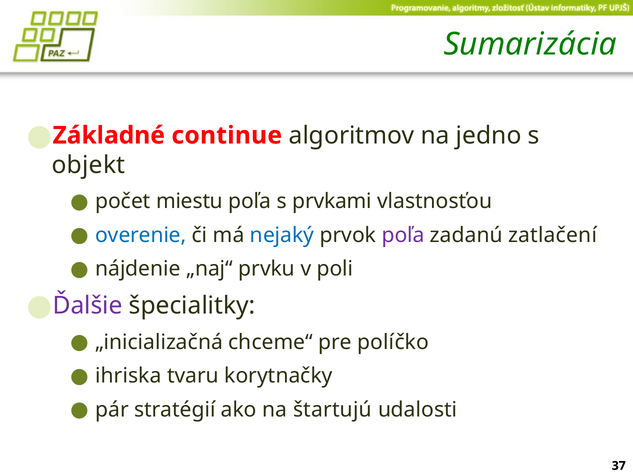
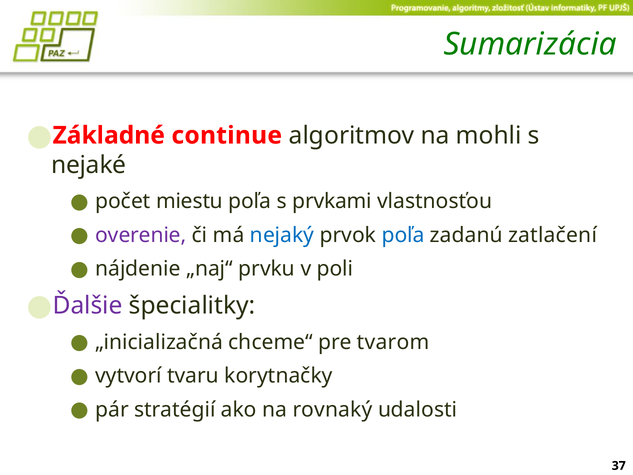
jedno: jedno -> mohli (489, 135)
objekt: objekt -> nejaké (89, 165)
overenie colour: blue -> purple (141, 235)
poľa colour: purple -> blue (403, 235)
políčko: políčko -> tvarom (393, 342)
ihriska: ihriska -> vytvorí (128, 376)
štartujú: štartujú -> rovnaký (333, 409)
